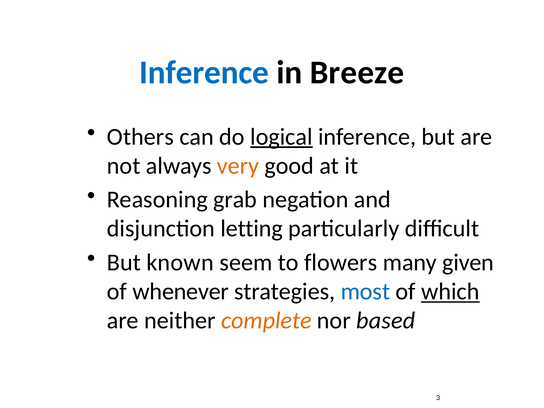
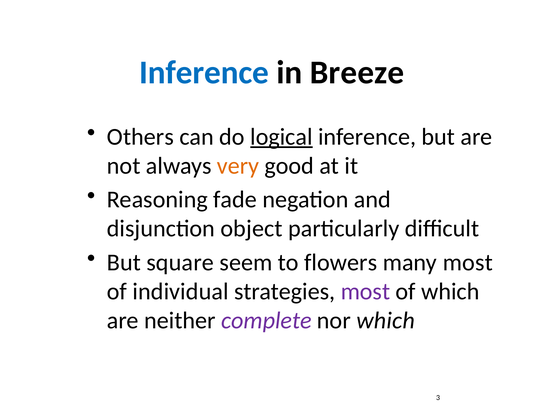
grab: grab -> fade (235, 200)
letting: letting -> object (252, 229)
known: known -> square (180, 263)
many given: given -> most (468, 263)
whenever: whenever -> individual (181, 292)
most colour: blue -> purple (365, 292)
which underline: present -> none (450, 292)
complete colour: orange -> purple (266, 321)
nor based: based -> which (386, 321)
